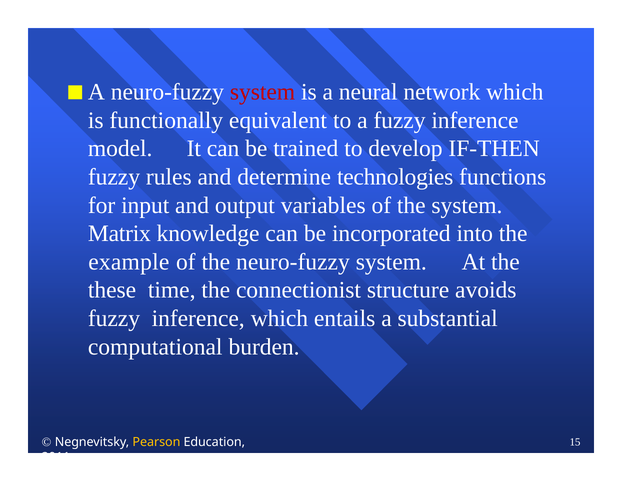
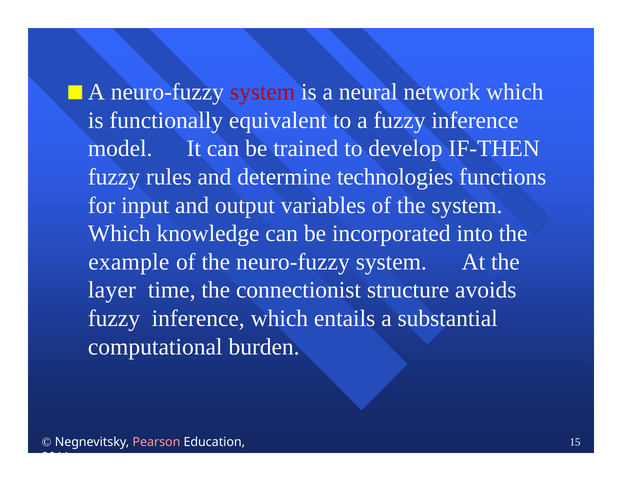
Matrix: Matrix -> Which (119, 233)
these: these -> layer (112, 290)
Pearson colour: yellow -> pink (156, 442)
